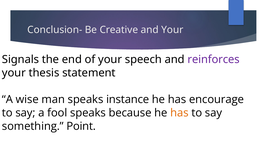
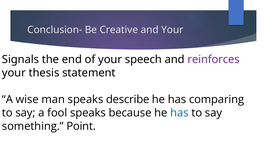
instance: instance -> describe (128, 100)
encourage: encourage -> comparing (217, 100)
has colour: orange -> blue (179, 113)
